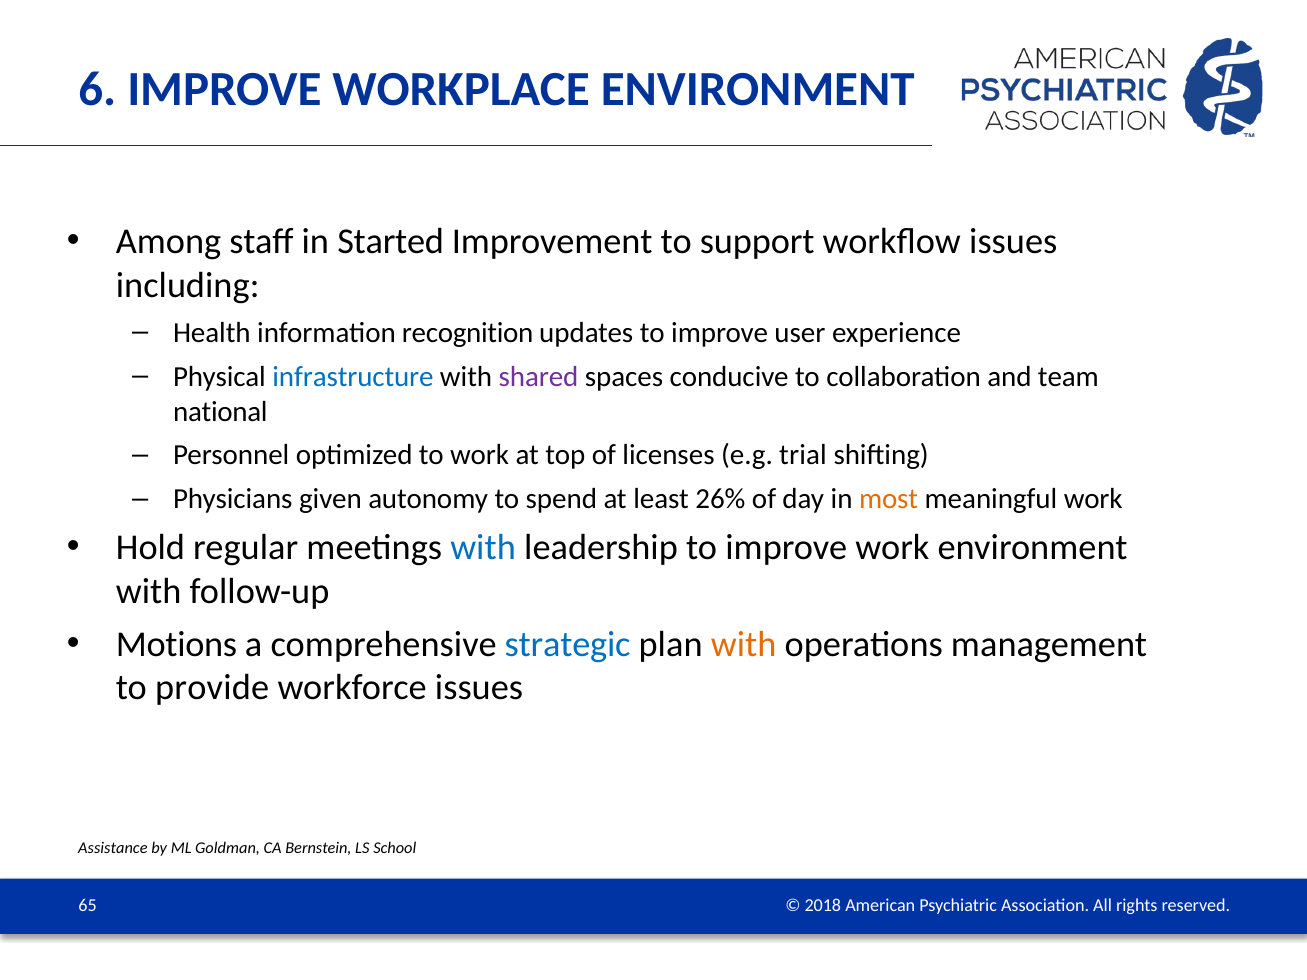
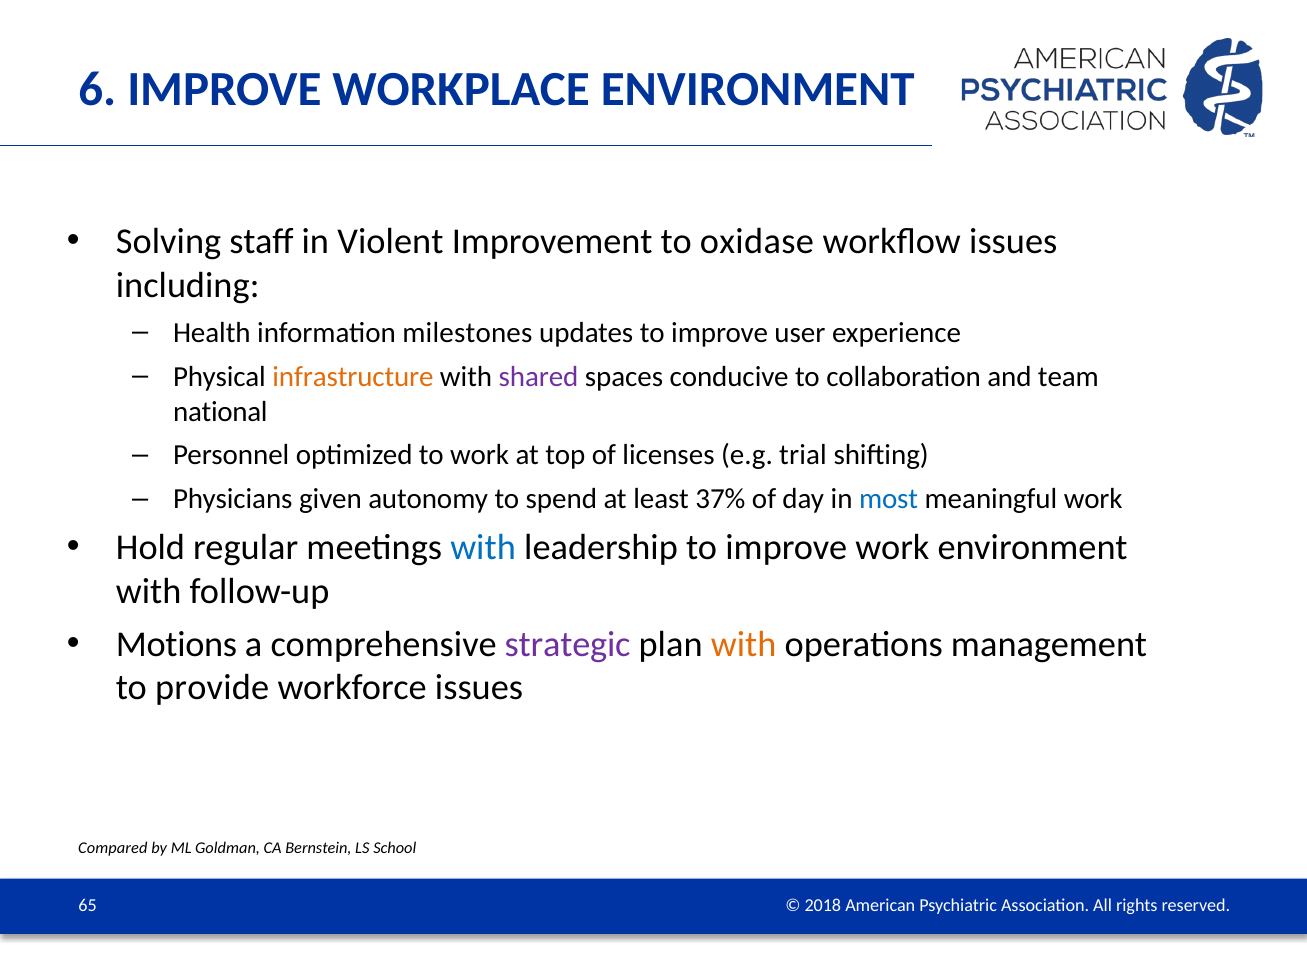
Among: Among -> Solving (169, 242)
Started: Started -> Violent (390, 242)
support: support -> oxidase (757, 242)
recognition: recognition -> milestones (467, 333)
infrastructure colour: blue -> orange (353, 377)
26%: 26% -> 37% (720, 499)
most colour: orange -> blue (889, 499)
strategic colour: blue -> purple (568, 644)
Assistance: Assistance -> Compared (113, 849)
